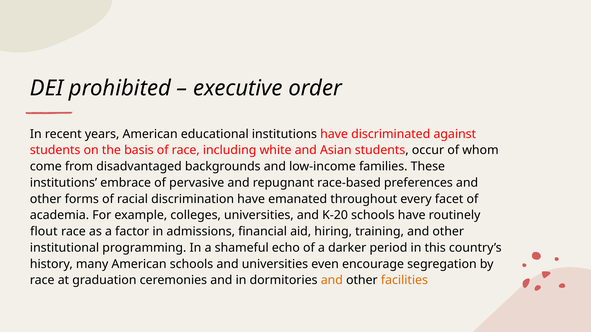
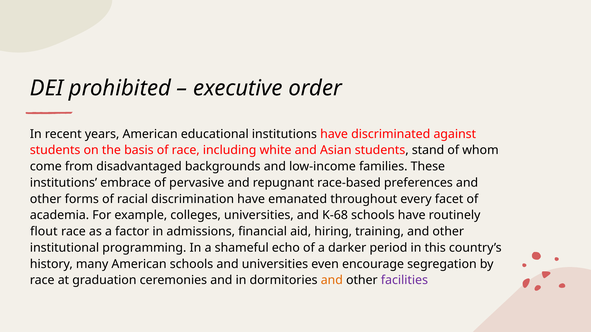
occur: occur -> stand (428, 150)
K-20: K-20 -> K-68 (335, 216)
facilities colour: orange -> purple (404, 281)
